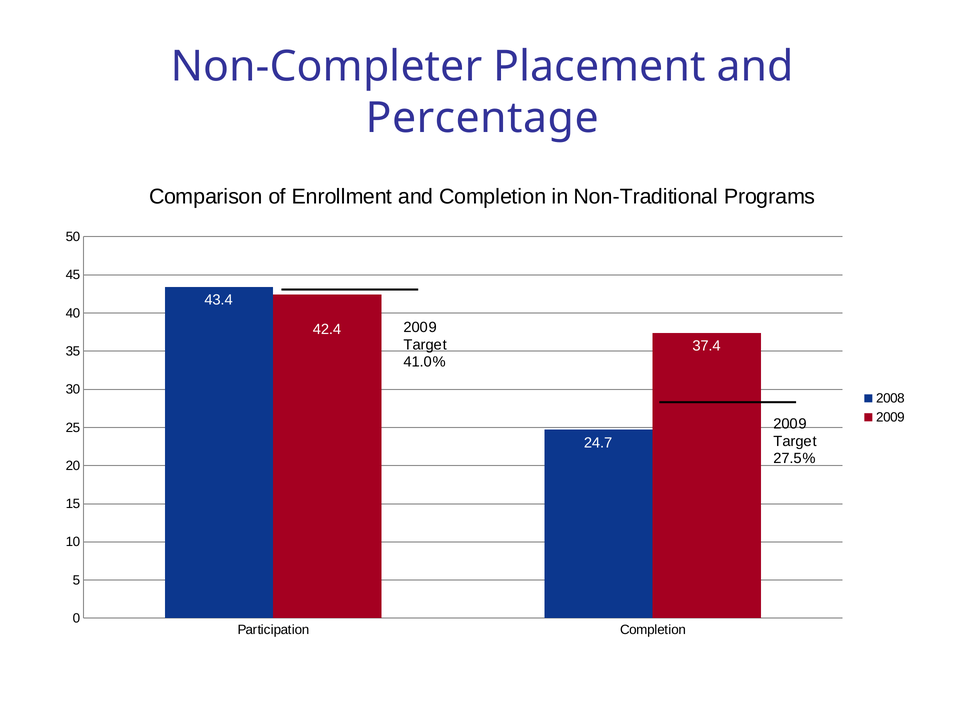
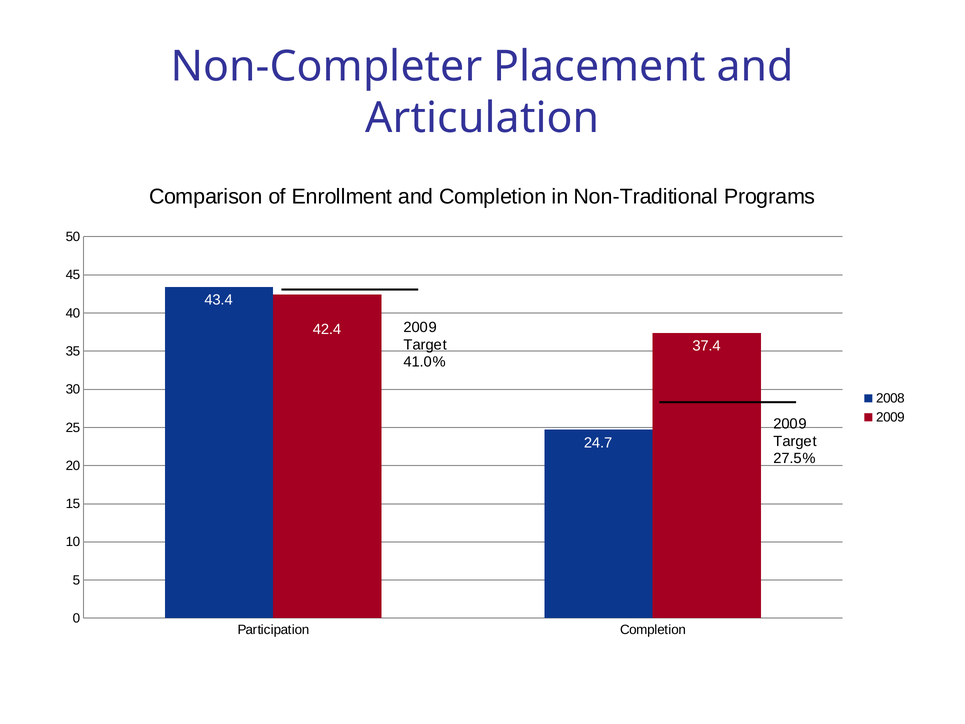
Percentage: Percentage -> Articulation (482, 118)
